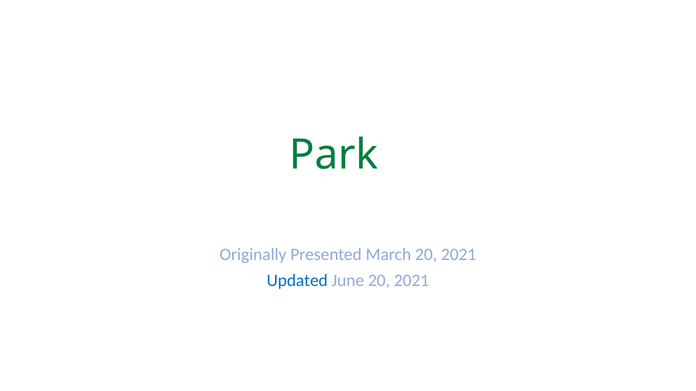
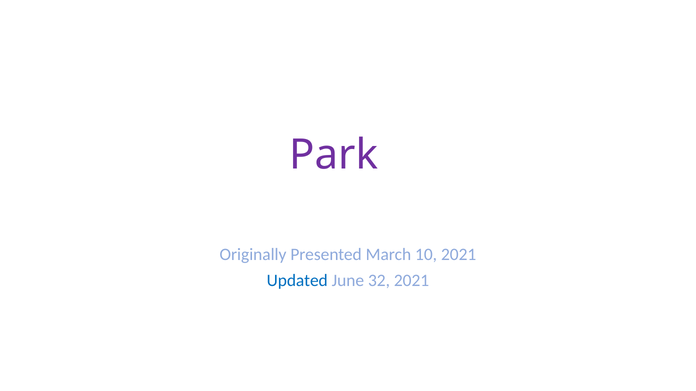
Park colour: green -> purple (334, 155)
March 20: 20 -> 10 (426, 255)
June 20: 20 -> 32 (379, 281)
